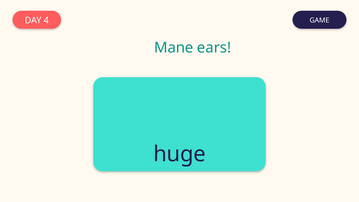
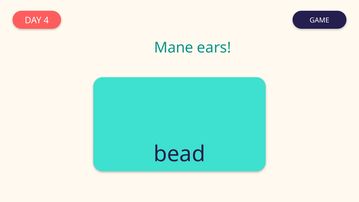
huge: huge -> bead (179, 154)
